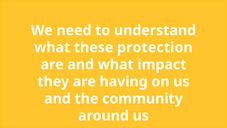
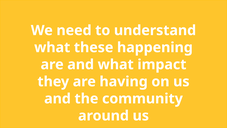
protection: protection -> happening (155, 47)
